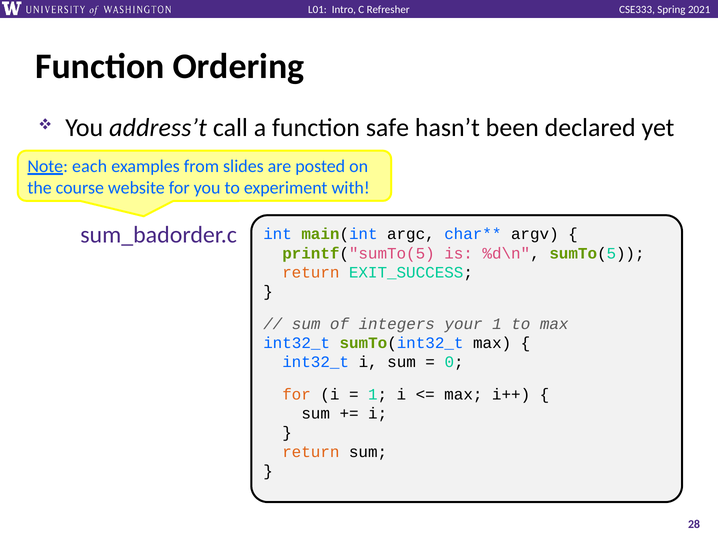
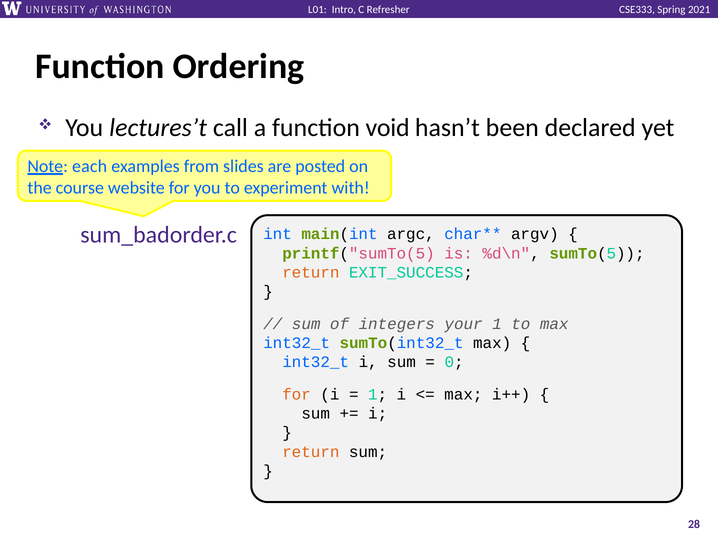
address’t: address’t -> lectures’t (158, 128)
safe: safe -> void (388, 128)
